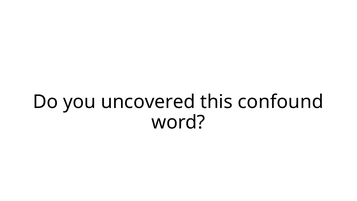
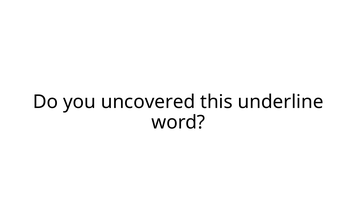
confound: confound -> underline (281, 102)
